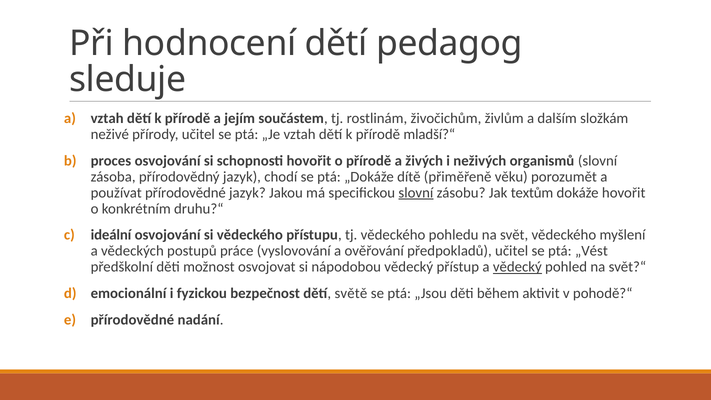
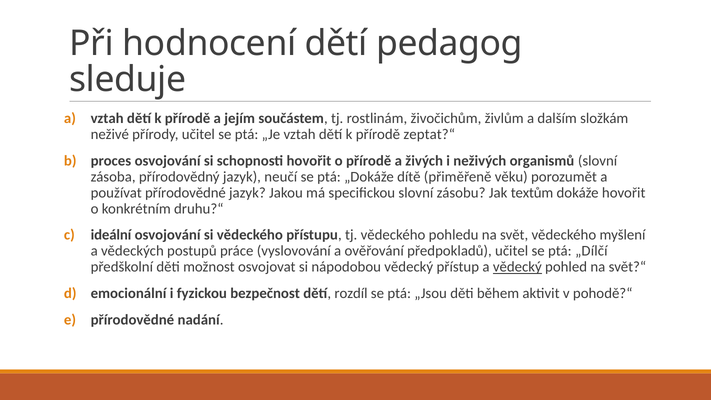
mladší?“: mladší?“ -> zeptat?“ (429, 134)
chodí: chodí -> neučí (281, 177)
slovní underline: present -> none (416, 193)
„Vést: „Vést -> „Dílčí (591, 251)
světě: světě -> rozdíl (351, 293)
